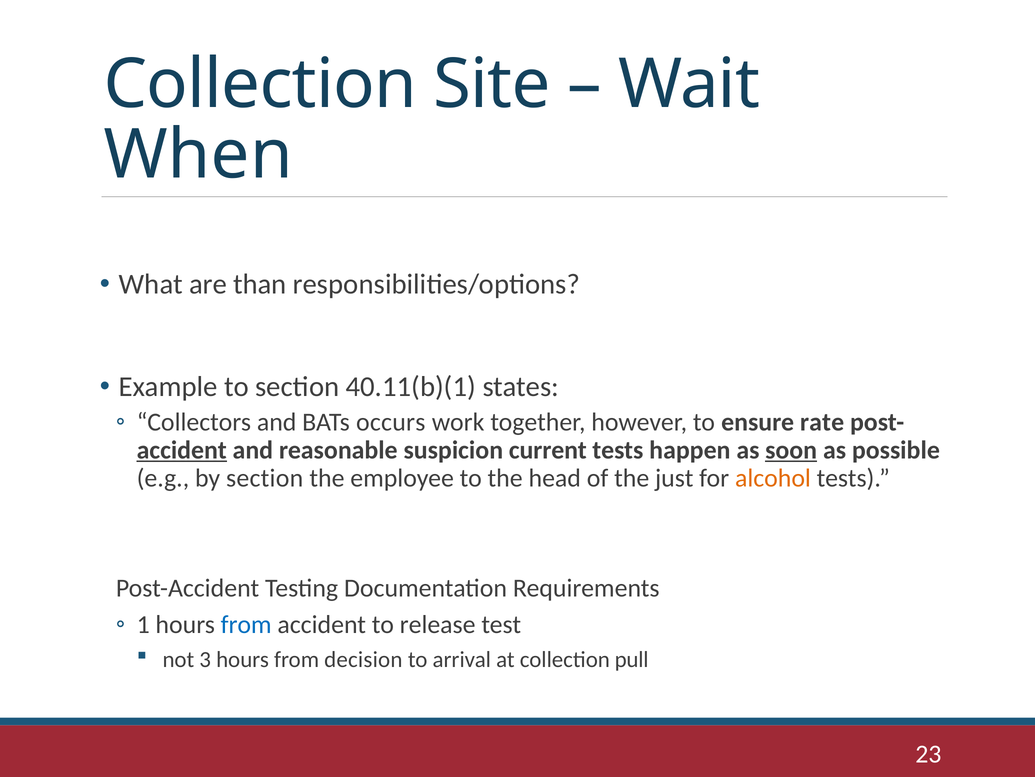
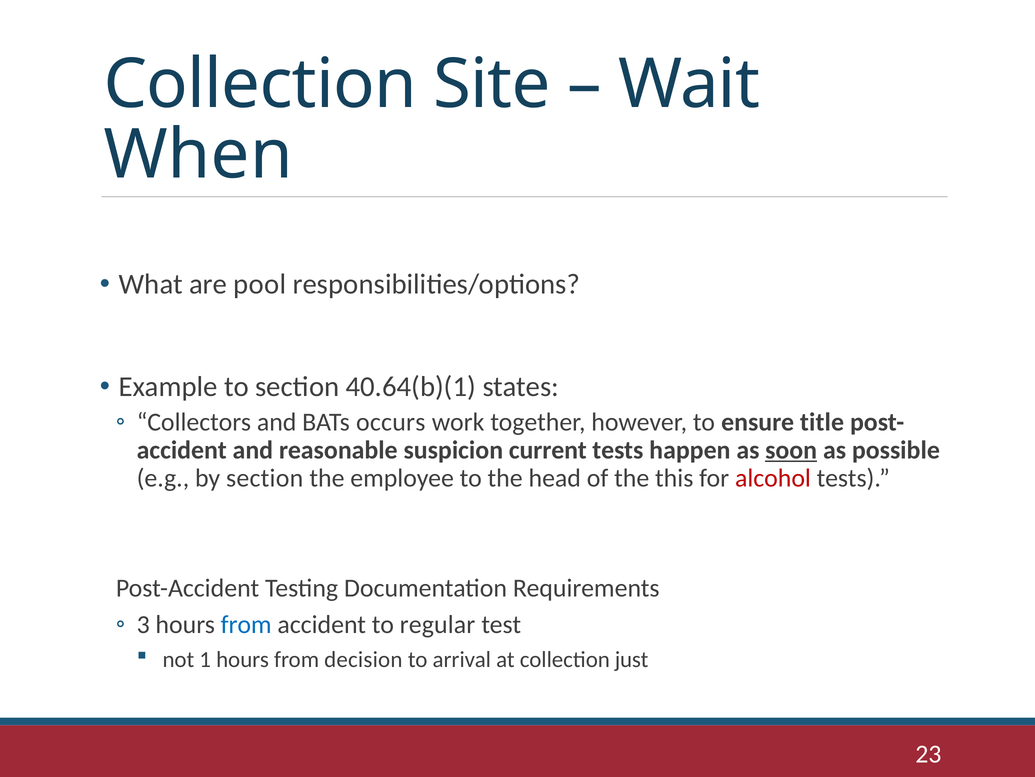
than: than -> pool (260, 284)
40.11(b)(1: 40.11(b)(1 -> 40.64(b)(1 (411, 387)
rate: rate -> title (822, 422)
accident underline: present -> none (182, 450)
just: just -> this (674, 478)
alcohol colour: orange -> red (773, 478)
1: 1 -> 3 (143, 624)
release: release -> regular (438, 624)
3: 3 -> 1 (205, 659)
pull: pull -> just (632, 659)
